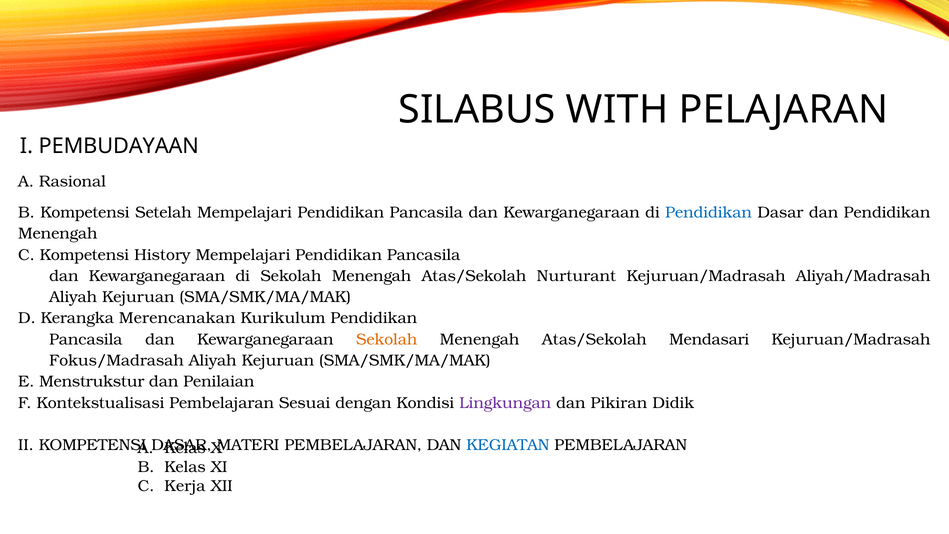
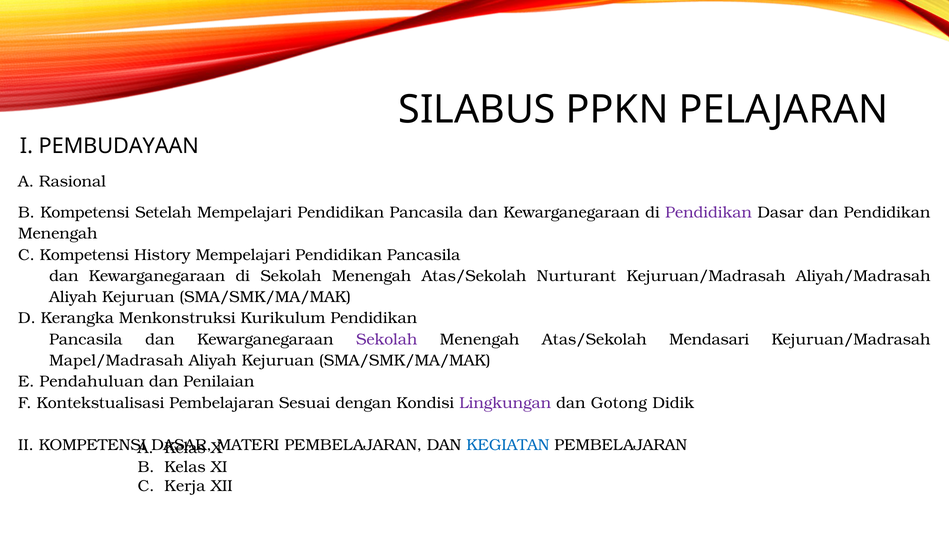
WITH: WITH -> PPKN (617, 110)
Pendidikan colour: blue -> purple (709, 212)
Merencanakan: Merencanakan -> Menkonstruksi (177, 318)
Sekolah colour: orange -> purple (387, 339)
Fokus/Madrasah: Fokus/Madrasah -> Mapel/Madrasah (116, 360)
Menstrukstur: Menstrukstur -> Pendahuluan (92, 382)
Pikiran: Pikiran -> Gotong (619, 403)
